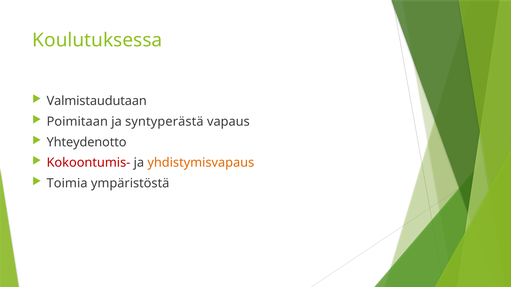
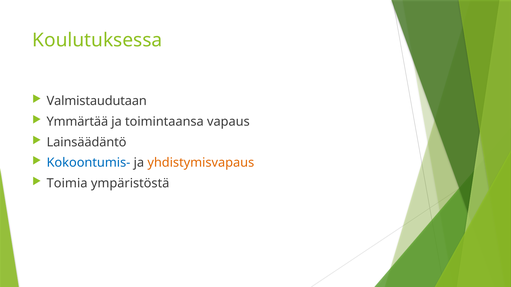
Poimitaan: Poimitaan -> Ymmärtää (77, 122)
syntyperästä: syntyperästä -> toimintaansa (164, 122)
Yhteydenotto: Yhteydenotto -> Lainsäädäntö (87, 142)
Kokoontumis- colour: red -> blue (88, 163)
